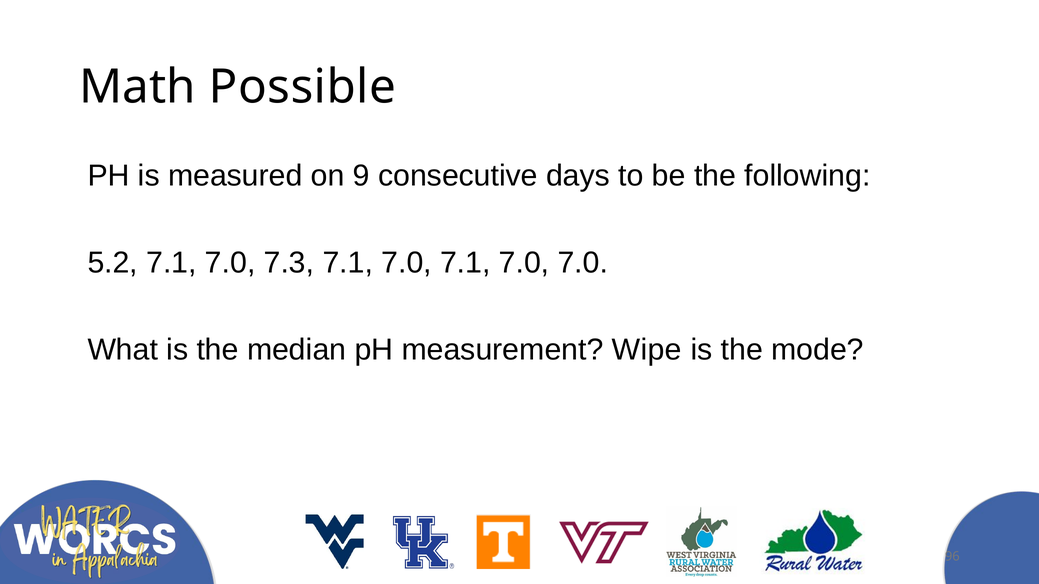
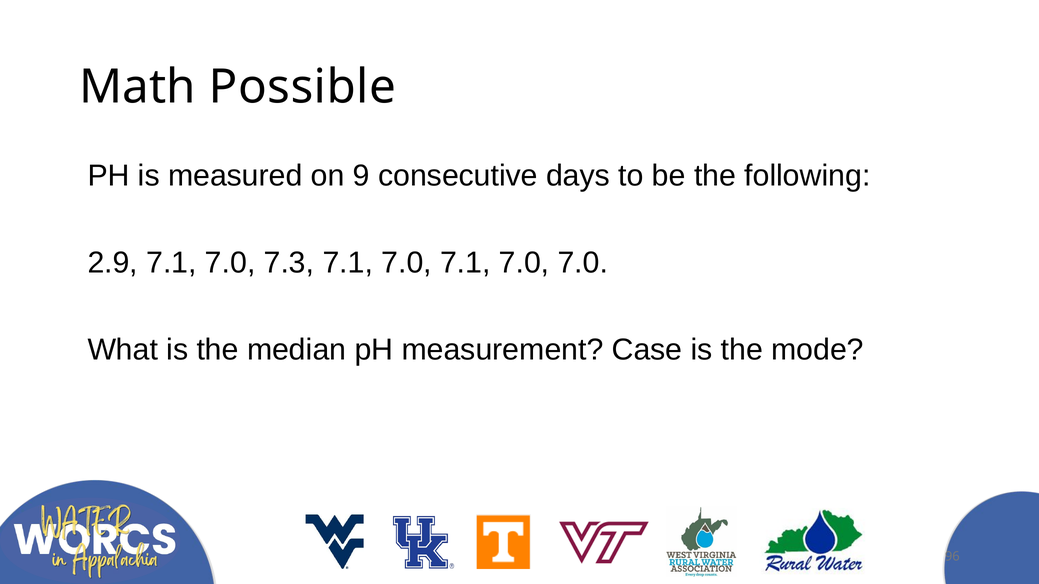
5.2: 5.2 -> 2.9 (113, 263)
Wipe: Wipe -> Case (647, 350)
